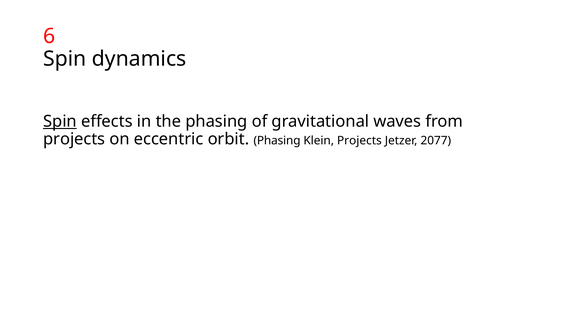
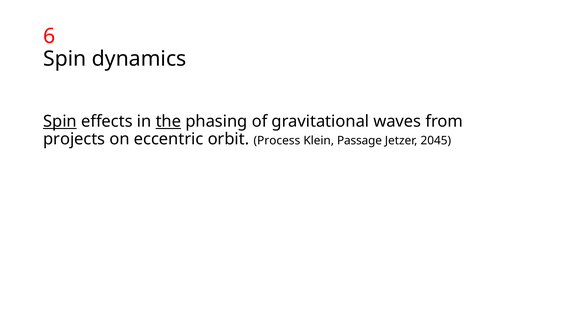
the underline: none -> present (168, 121)
orbit Phasing: Phasing -> Process (277, 141)
Klein Projects: Projects -> Passage (360, 141)
2077: 2077 -> 2045 (436, 141)
